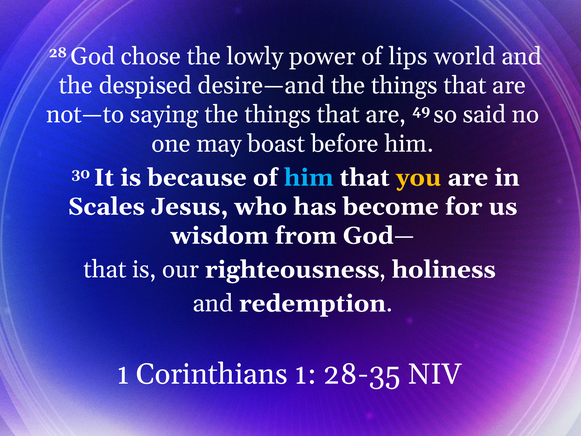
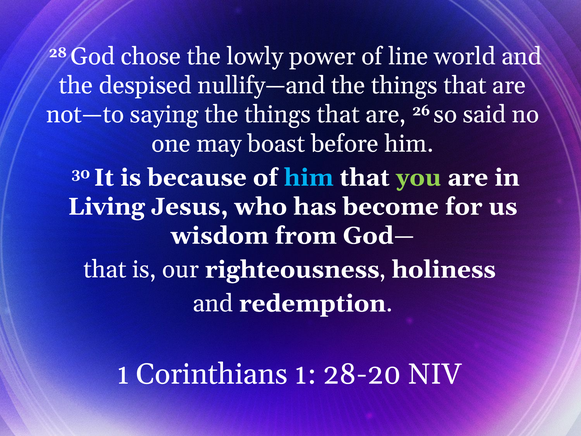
lips: lips -> line (408, 56)
desire—and: desire—and -> nullify—and (262, 85)
49: 49 -> 26 (421, 111)
you colour: yellow -> light green (419, 177)
Scales: Scales -> Living (106, 207)
28-35: 28-35 -> 28-20 (362, 374)
